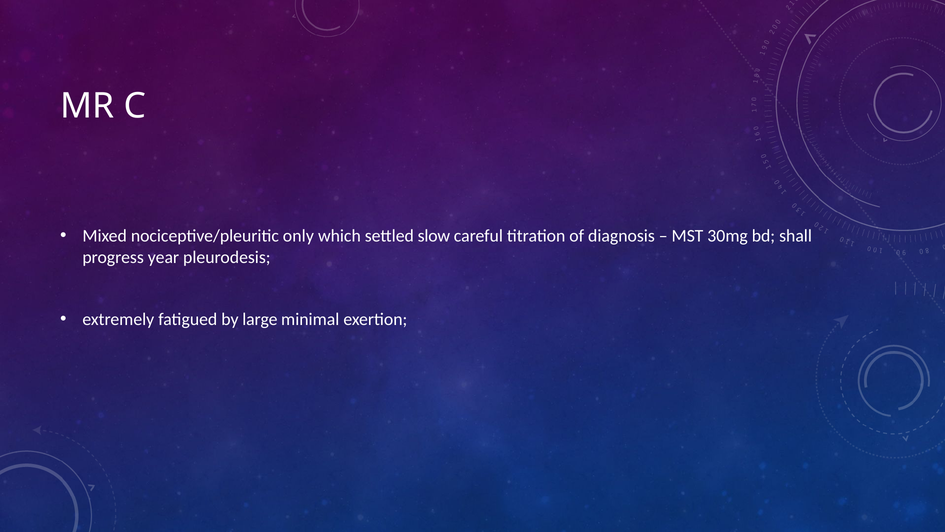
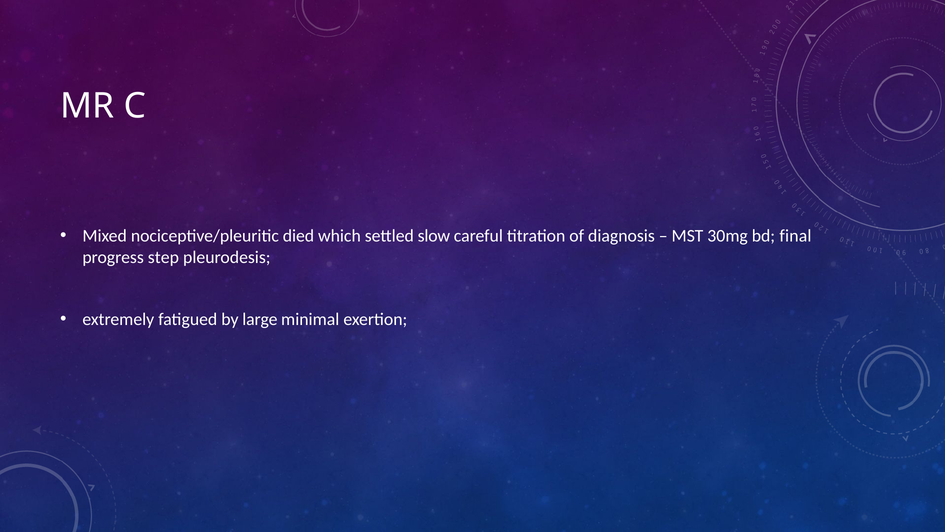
only: only -> died (298, 236)
shall: shall -> final (795, 236)
year: year -> step (163, 257)
